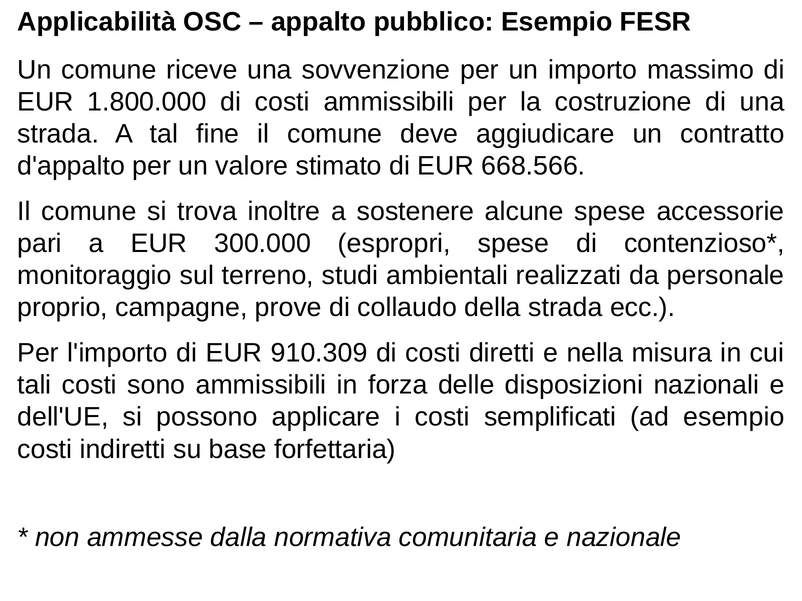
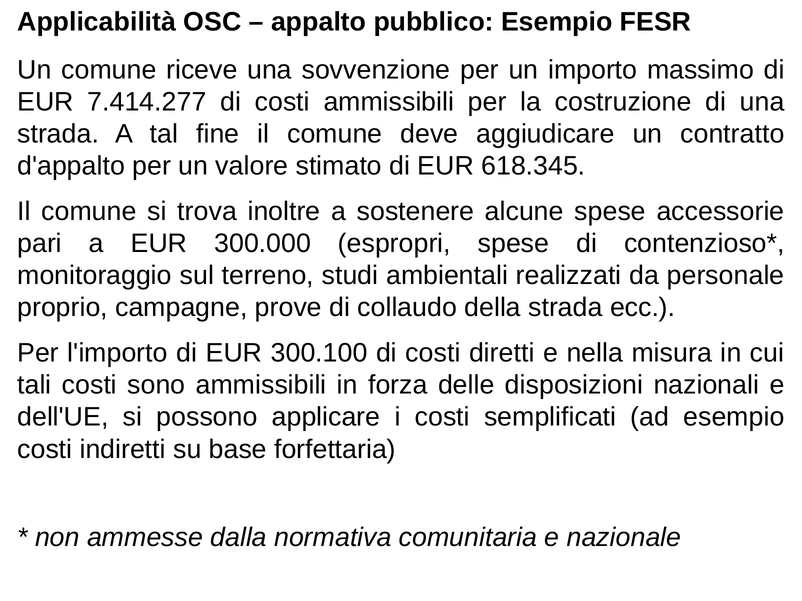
1.800.000: 1.800.000 -> 7.414.277 (147, 102)
668.566: 668.566 -> 618.345 (533, 166)
910.309: 910.309 -> 300.100 (319, 353)
